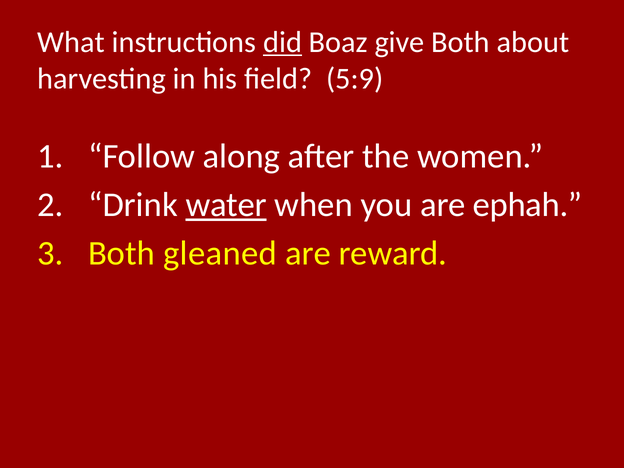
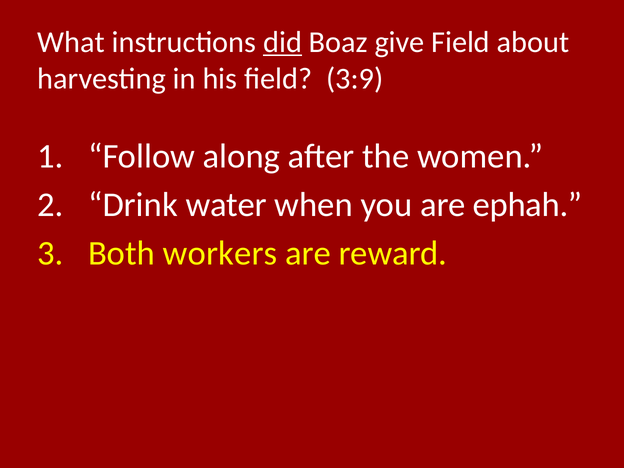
give Both: Both -> Field (461, 42)
5:9: 5:9 -> 3:9 (355, 79)
water underline: present -> none (226, 205)
gleaned: gleaned -> workers (220, 253)
